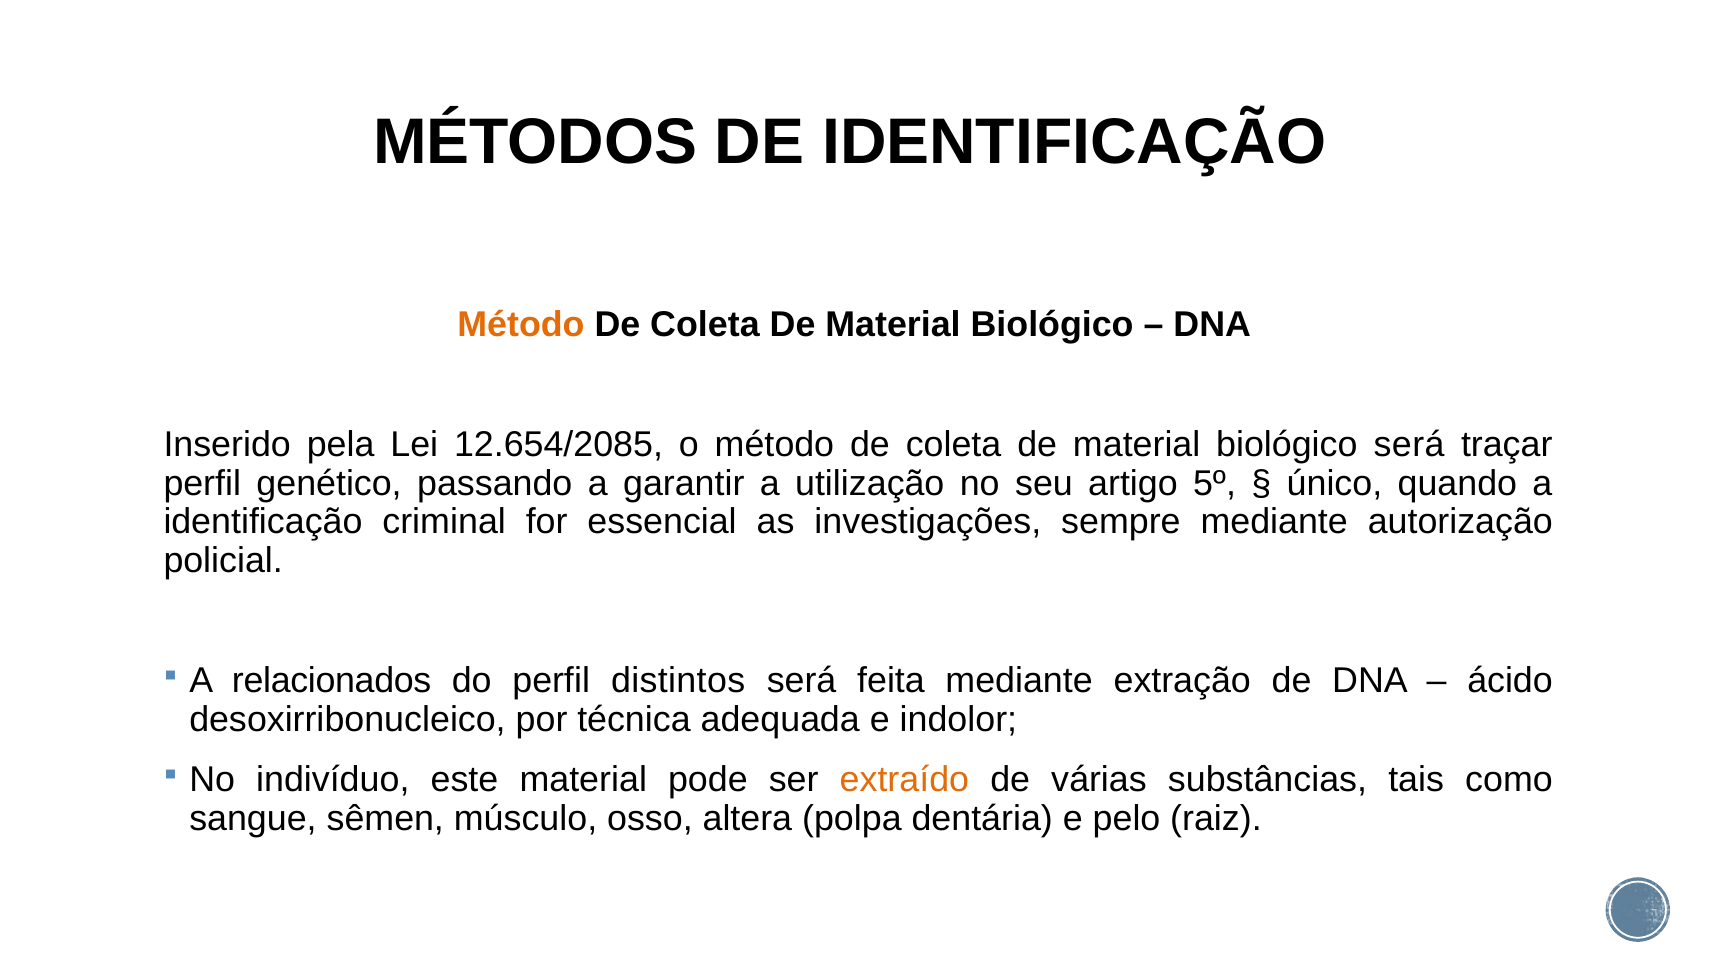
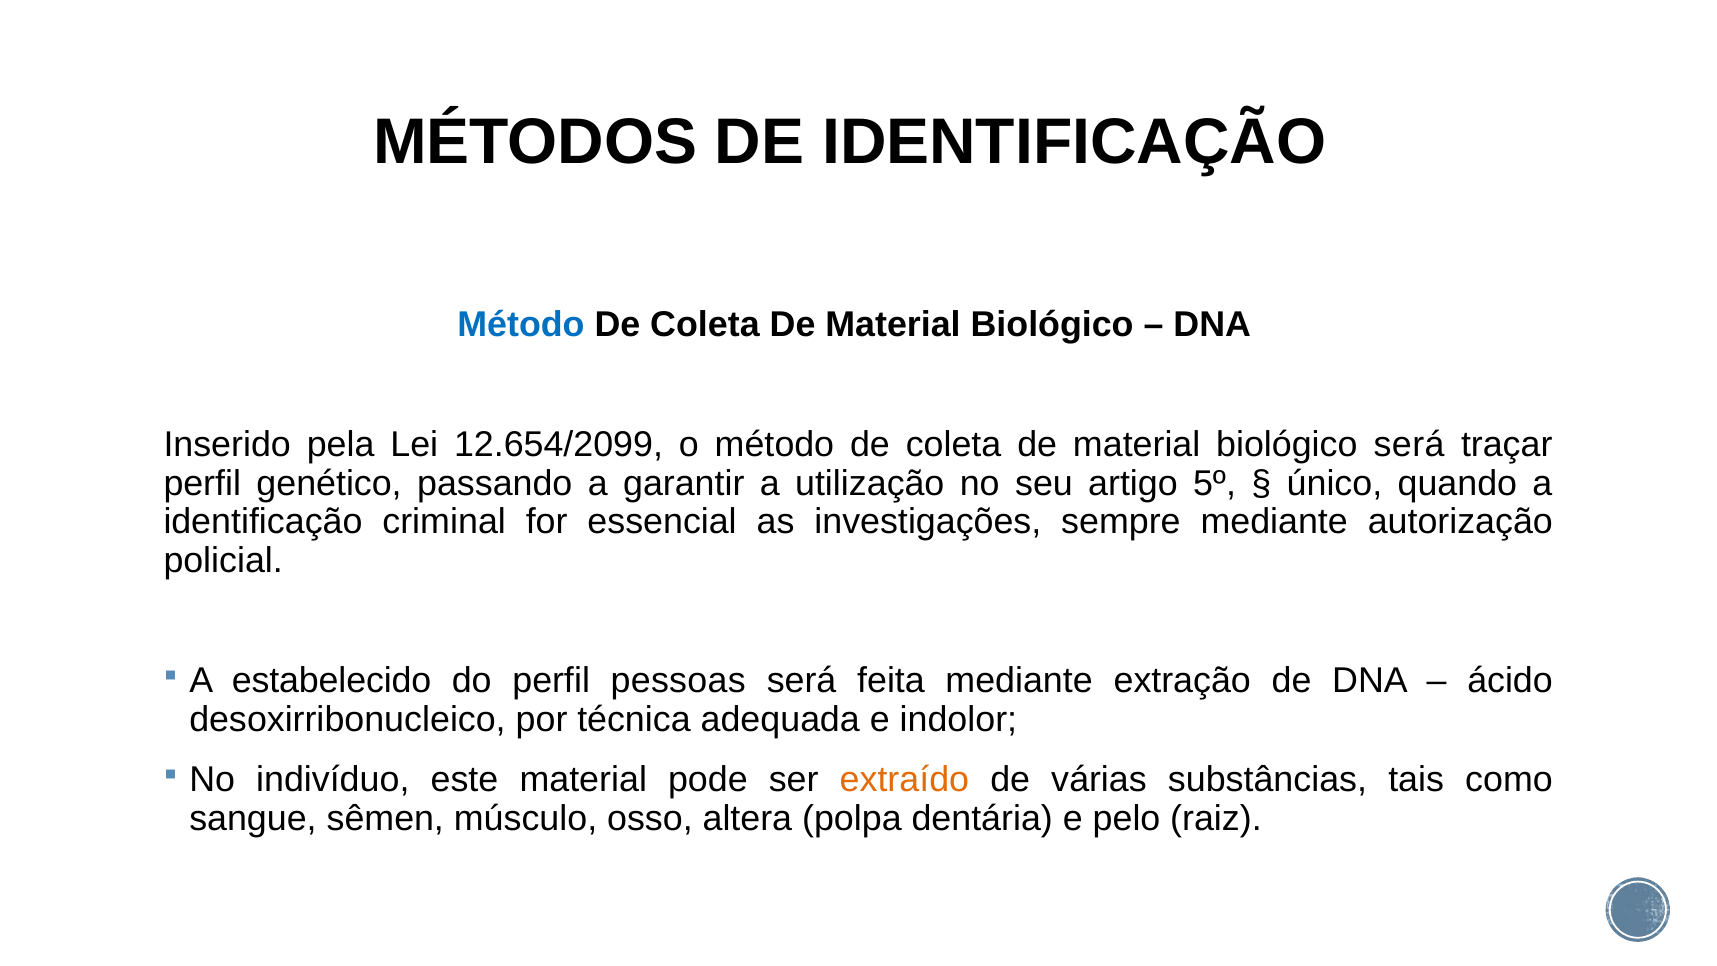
Método colour: orange -> blue (521, 324)
12.654/2085: 12.654/2085 -> 12.654/2099 (558, 445)
relacionados: relacionados -> estabelecido (332, 681)
distintos: distintos -> pessoas (678, 681)
